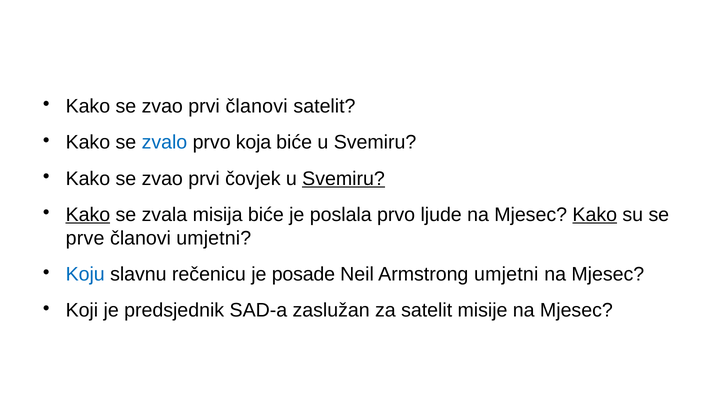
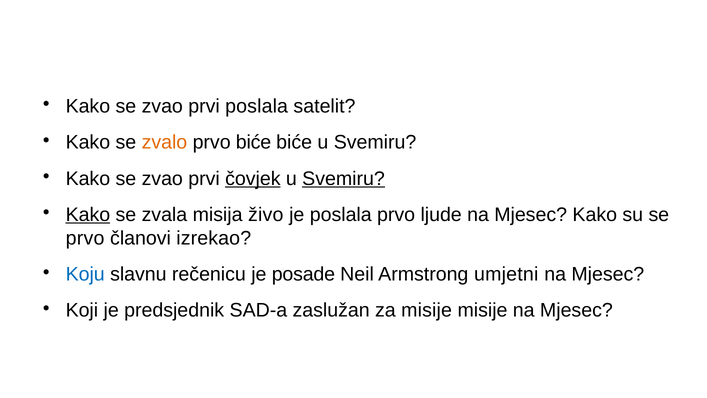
prvi članovi: članovi -> poslala (257, 106)
zvalo colour: blue -> orange (164, 142)
prvo koja: koja -> biće (254, 142)
čovjek underline: none -> present (253, 178)
misija biće: biće -> živo (266, 215)
Kako underline: present -> none (595, 215)
prve: prve -> prvo (85, 238)
članovi umjetni: umjetni -> izrekao (214, 238)
za satelit: satelit -> misije (427, 310)
